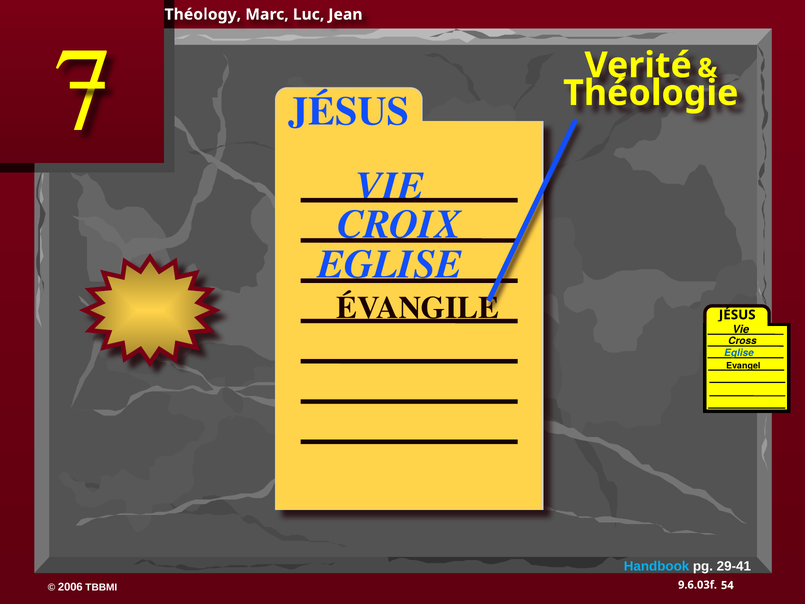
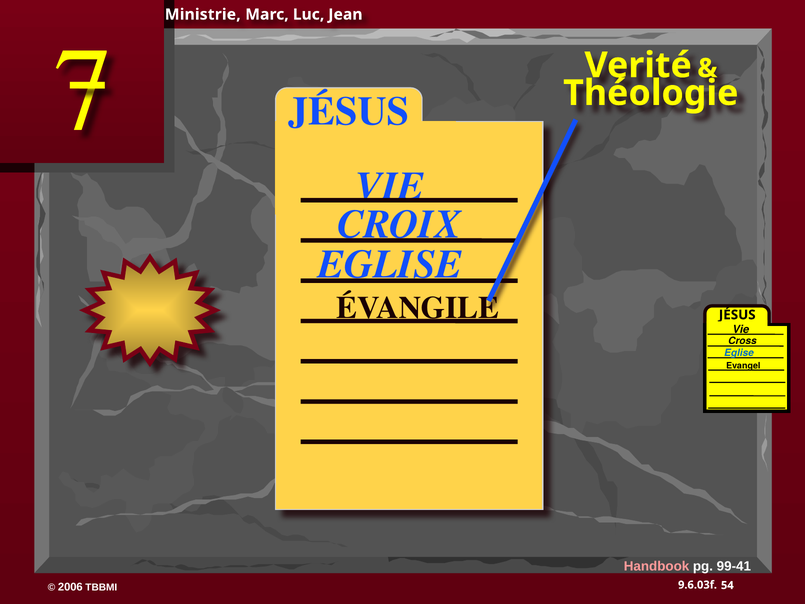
Théology: Théology -> Ministrie (203, 14)
Handbook colour: light blue -> pink (657, 566)
29-41: 29-41 -> 99-41 (734, 566)
